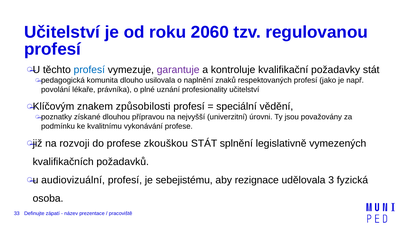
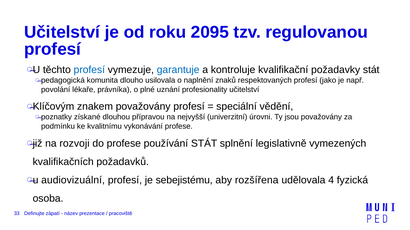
2060: 2060 -> 2095 (210, 32)
garantuje colour: purple -> blue (178, 70)
znakem způsobilosti: způsobilosti -> považovány (143, 107)
zkouškou: zkouškou -> používání (166, 144)
rezignace: rezignace -> rozšířena (257, 181)
3: 3 -> 4 (331, 181)
